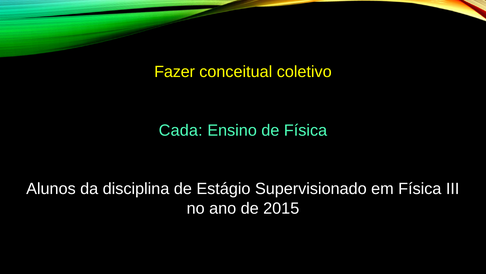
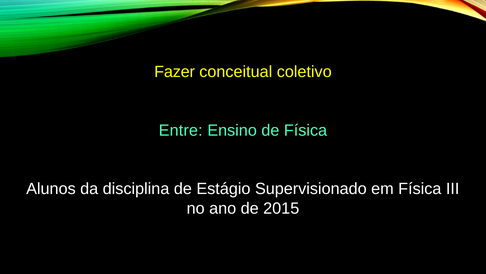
Cada: Cada -> Entre (181, 130)
